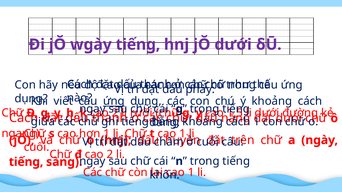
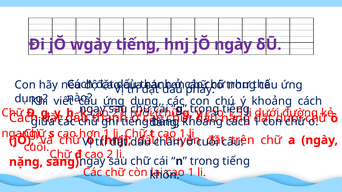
jŎ dưới: dưới -> ngày (233, 45)
Chữ underline: none -> present (61, 155)
tiếng: tiếng -> nặng (26, 162)
